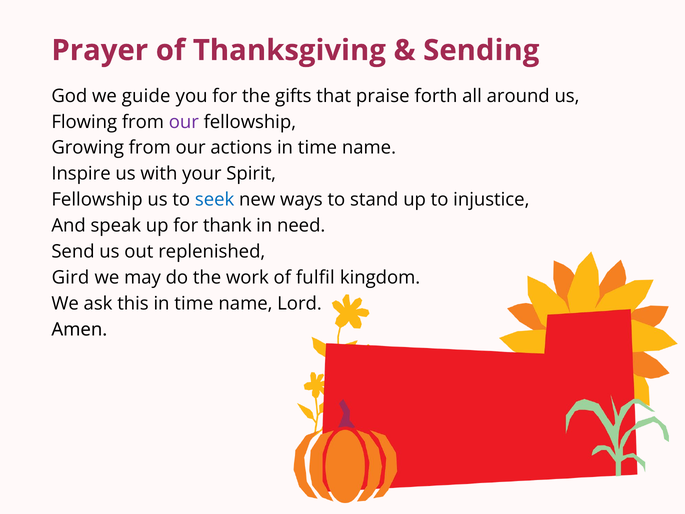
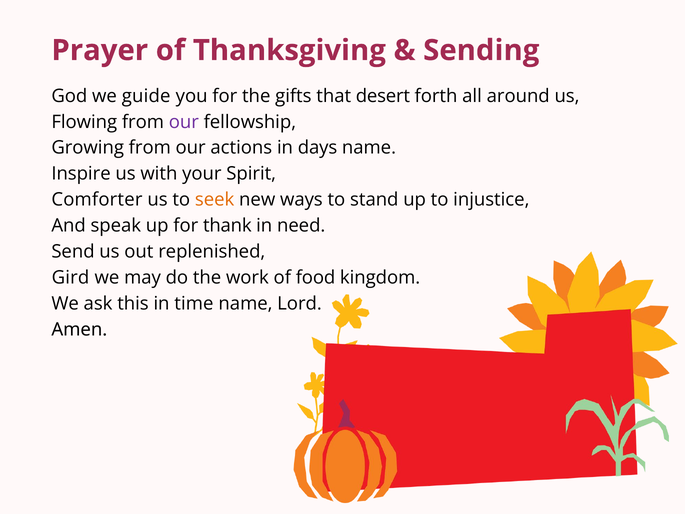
praise: praise -> desert (383, 96)
actions in time: time -> days (318, 148)
Fellowship: Fellowship -> Comforter (97, 200)
seek colour: blue -> orange (215, 200)
fulfil: fulfil -> food (316, 278)
